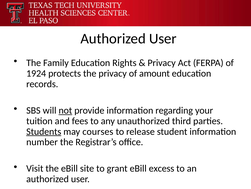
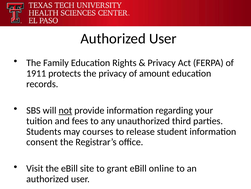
1924: 1924 -> 1911 (36, 73)
Students underline: present -> none (44, 131)
number: number -> consent (42, 142)
excess: excess -> online (161, 168)
